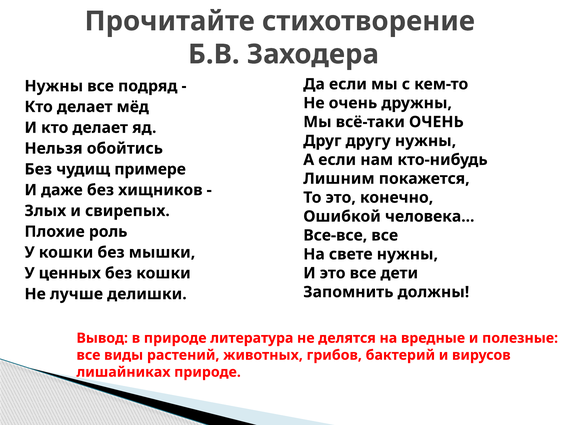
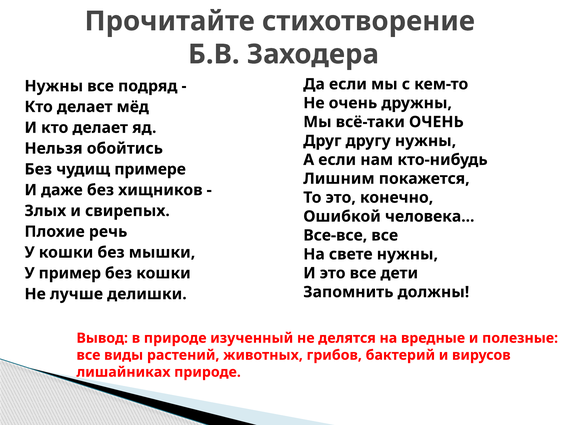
роль: роль -> речь (108, 232)
ценных: ценных -> пример (70, 273)
литература: литература -> изученный (252, 338)
